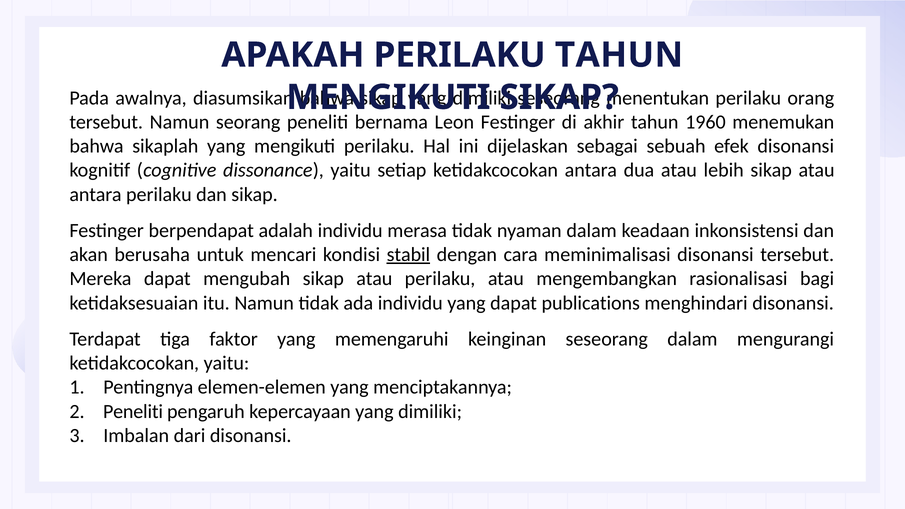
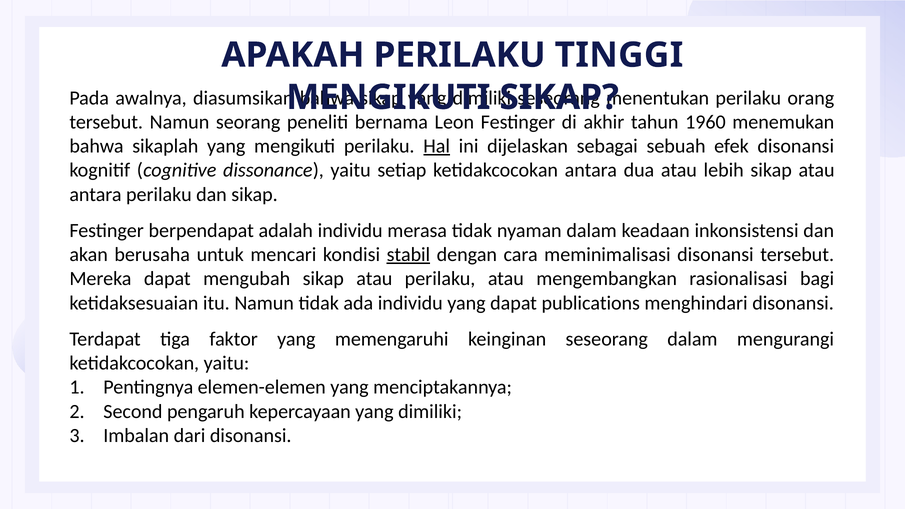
PERILAKU TAHUN: TAHUN -> TINGGI (619, 55)
Hal underline: none -> present (437, 146)
Peneliti: Peneliti -> Second (133, 411)
